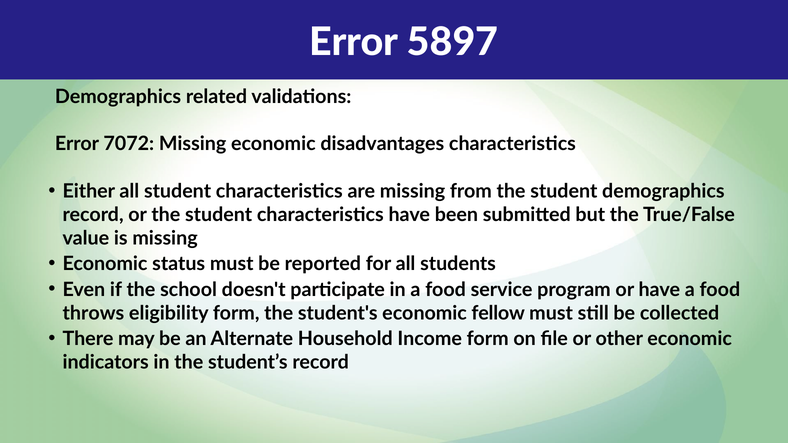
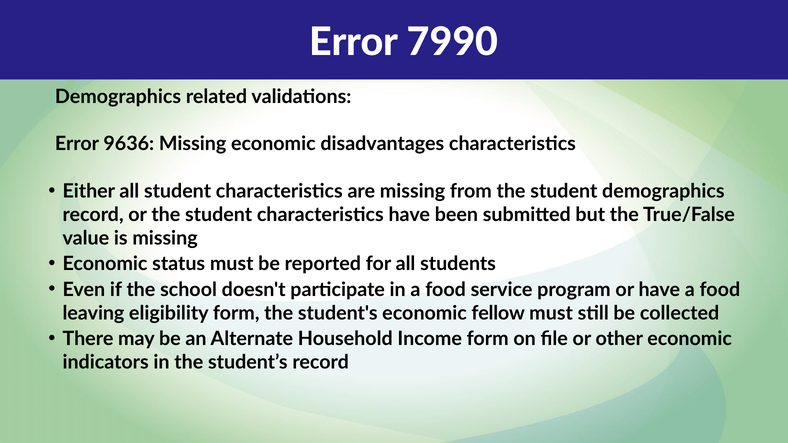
5897: 5897 -> 7990 (453, 42)
7072: 7072 -> 9636 (129, 144)
throws: throws -> leaving (93, 313)
